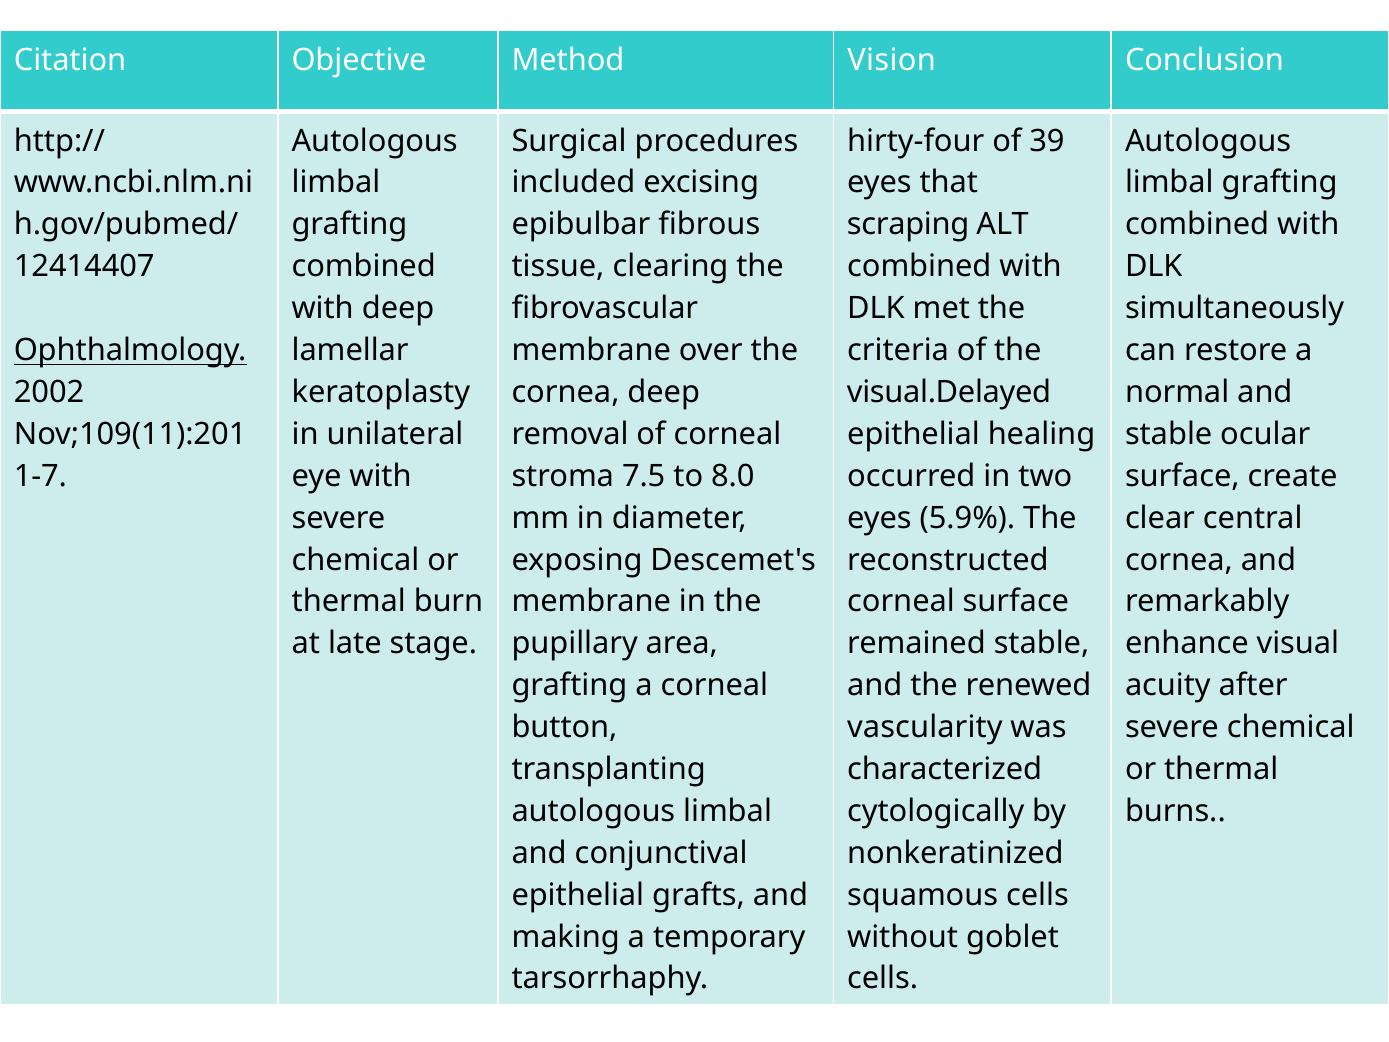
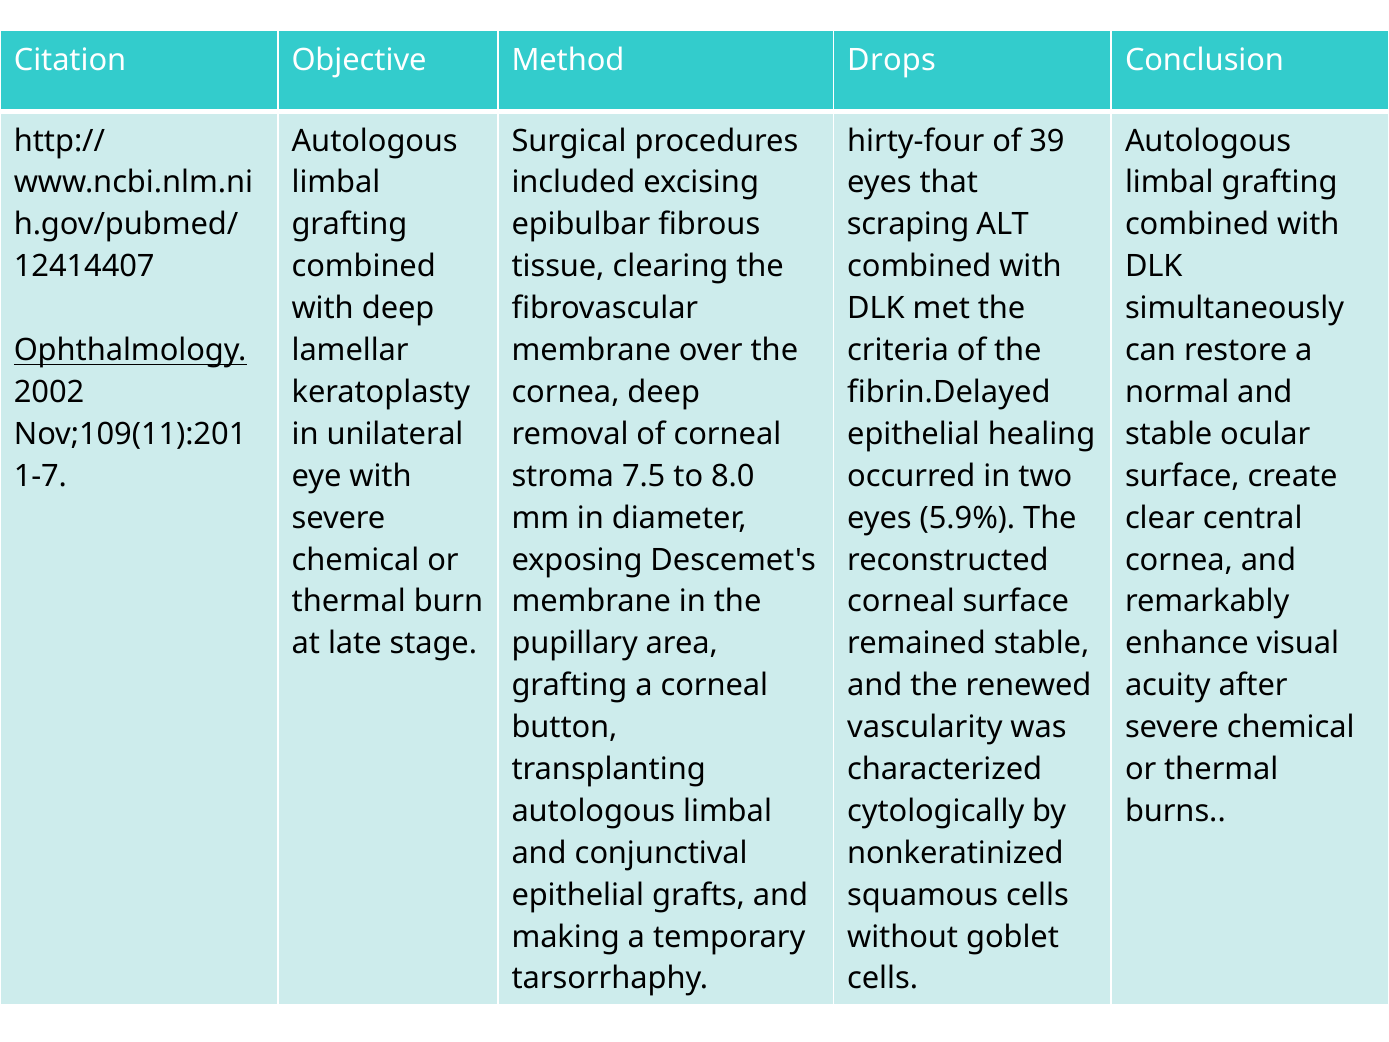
Vision: Vision -> Drops (892, 60)
visual.Delayed: visual.Delayed -> fibrin.Delayed (949, 392)
